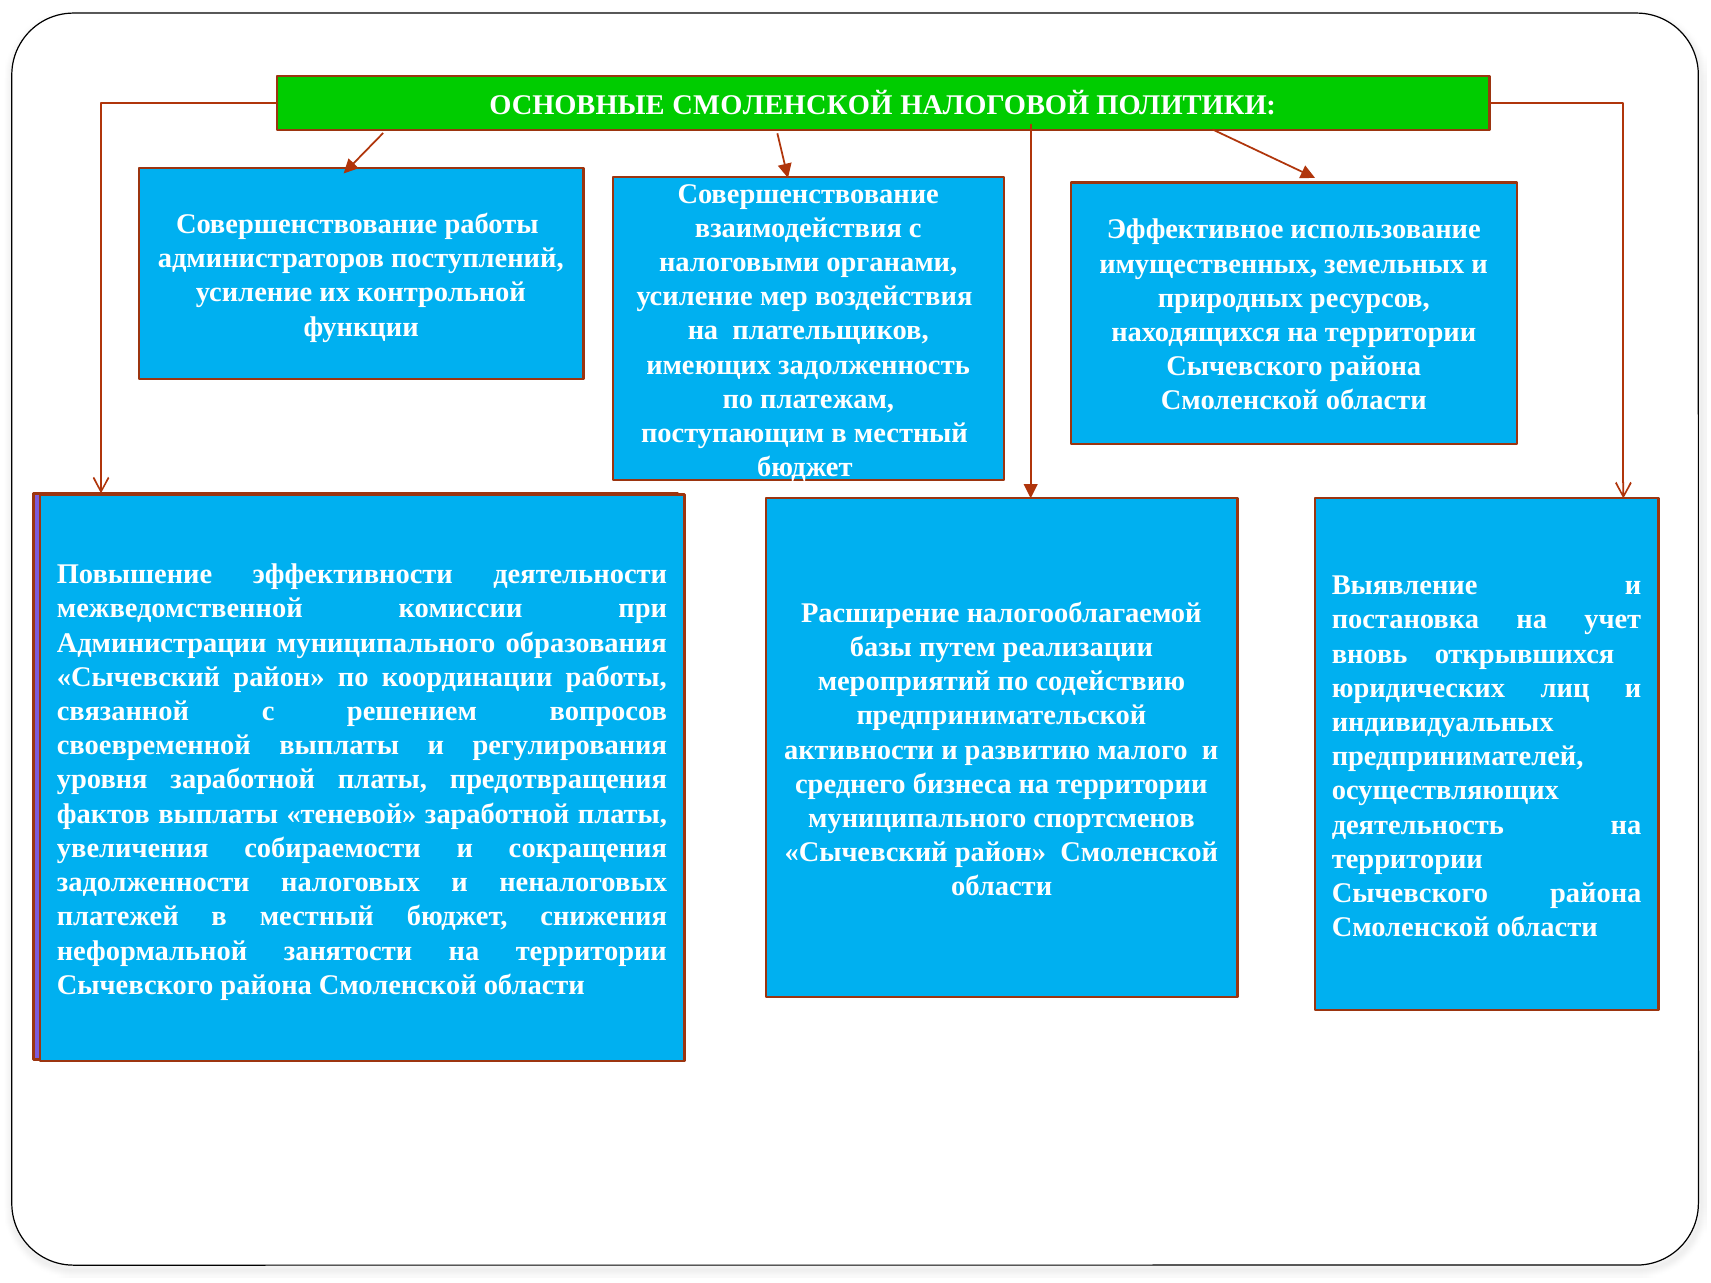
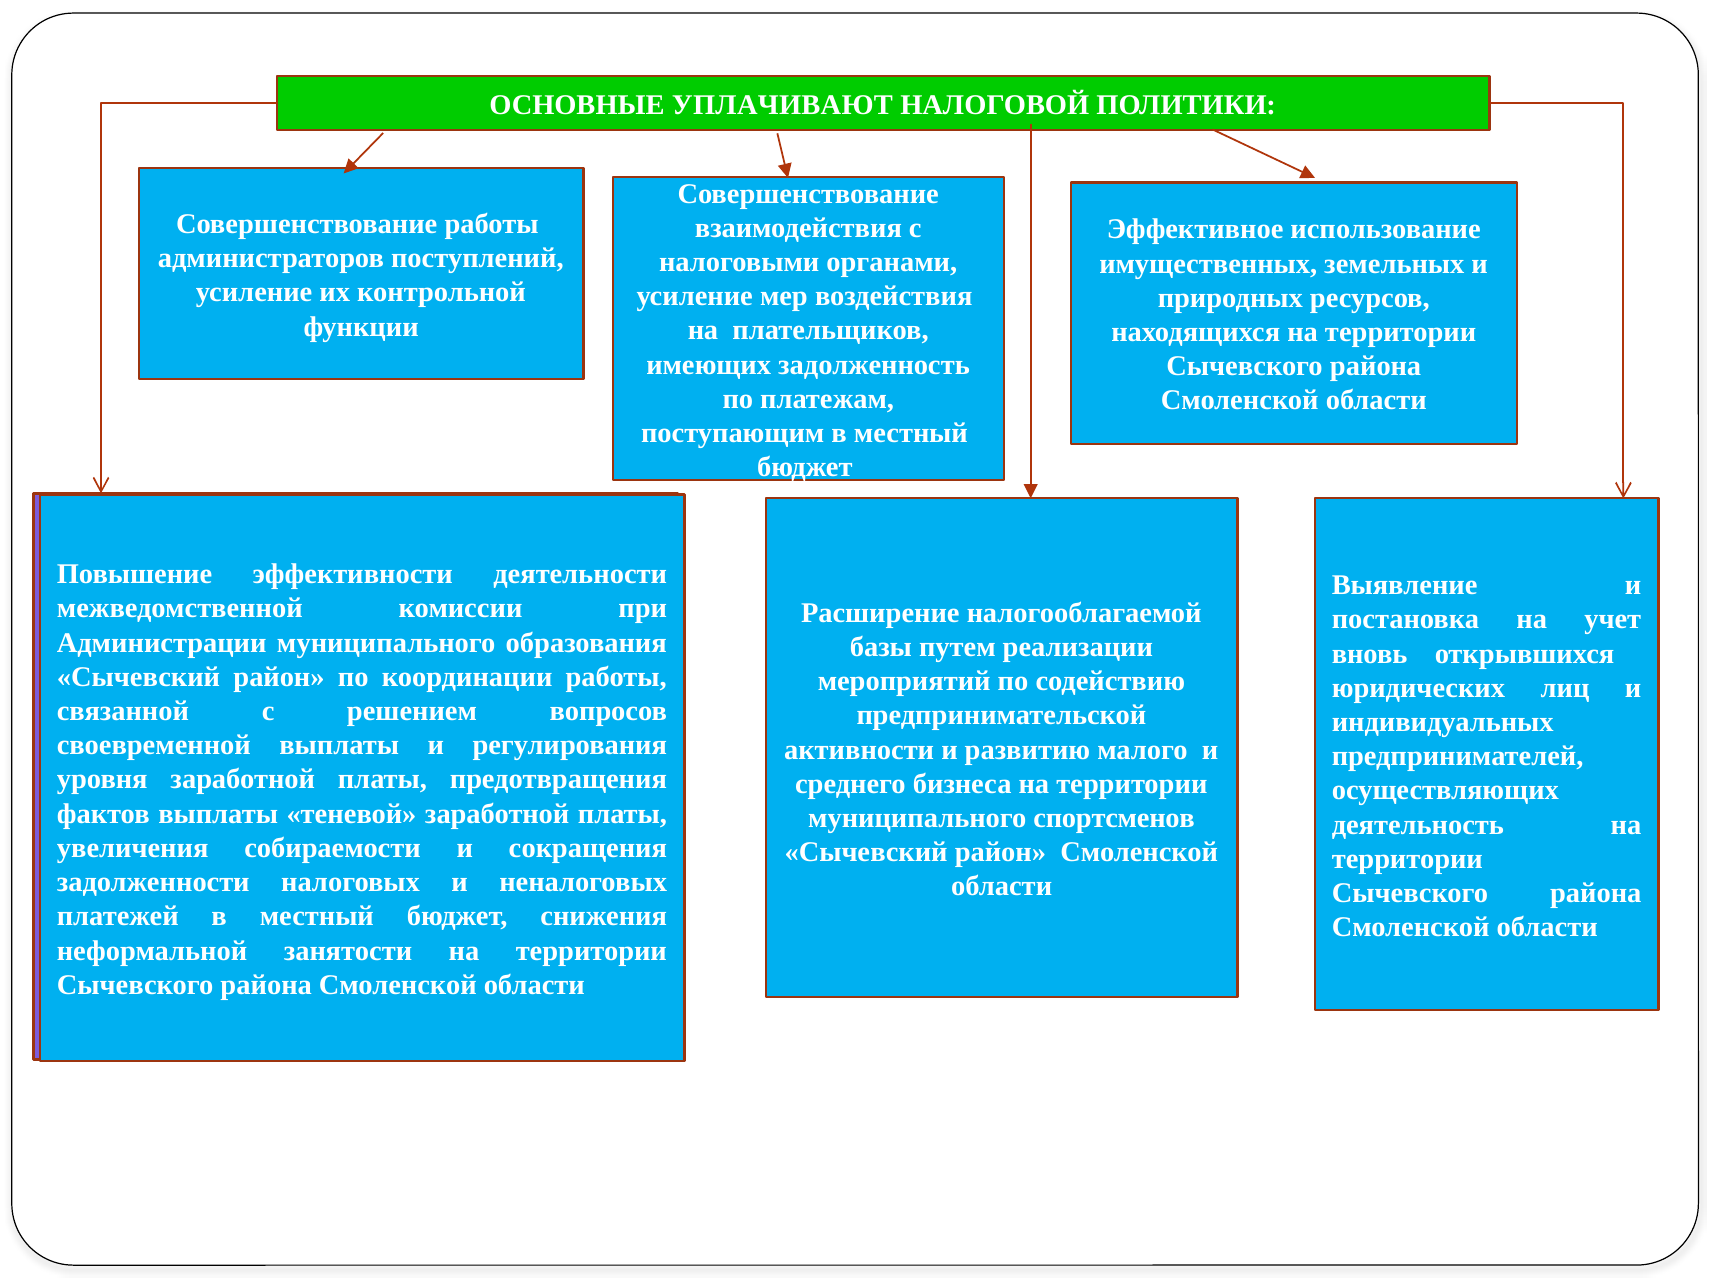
ОСНОВНЫЕ СМОЛЕНСКОЙ: СМОЛЕНСКОЙ -> УПЛАЧИВАЮТ (782, 105)
